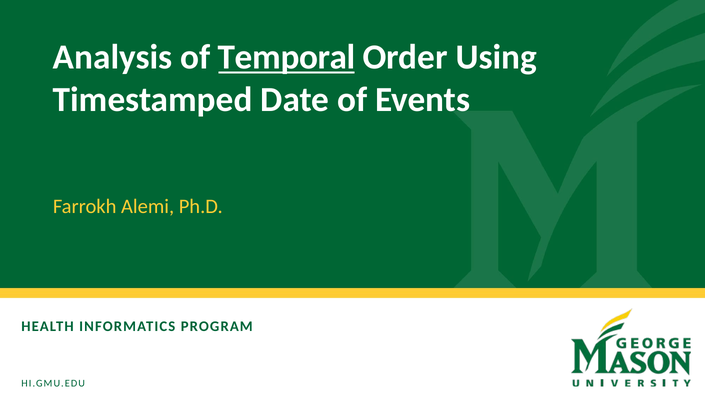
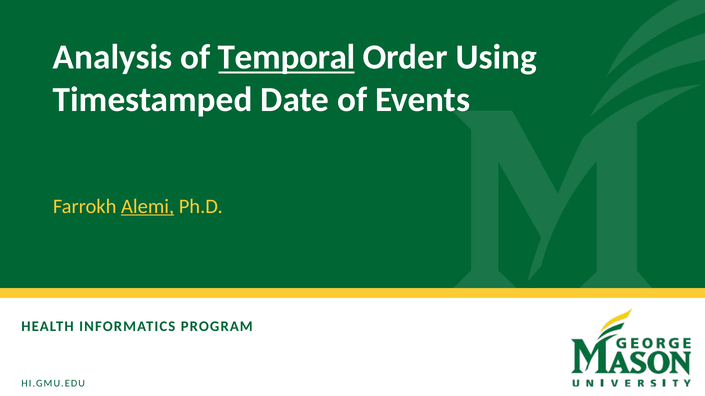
Alemi underline: none -> present (148, 207)
